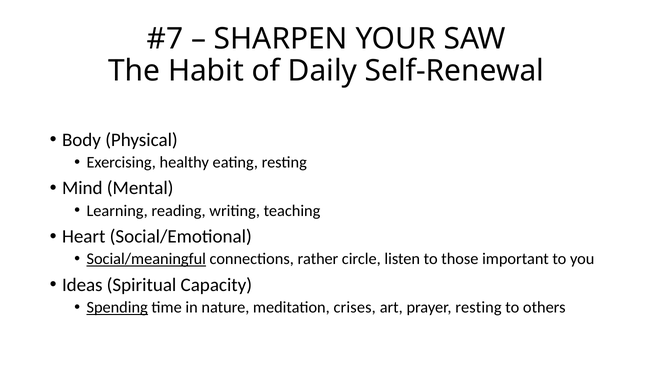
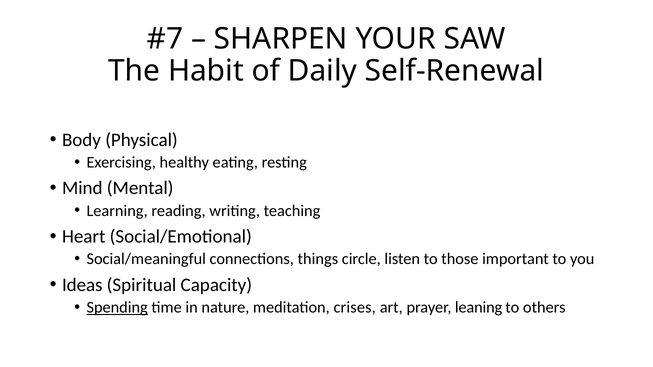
Social/meaningful underline: present -> none (146, 259)
rather: rather -> things (318, 259)
prayer resting: resting -> leaning (479, 308)
